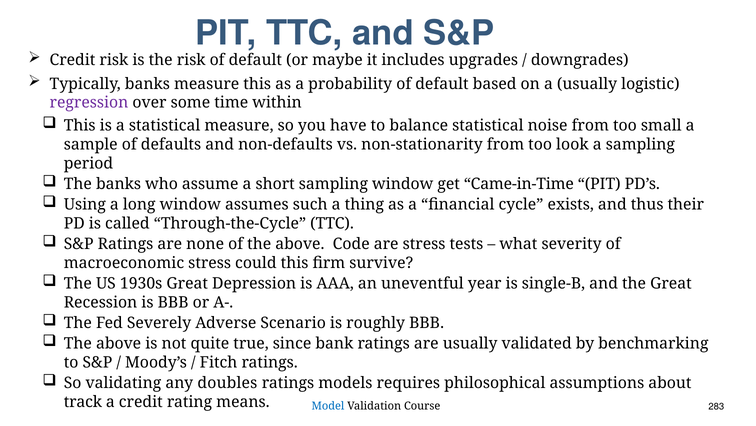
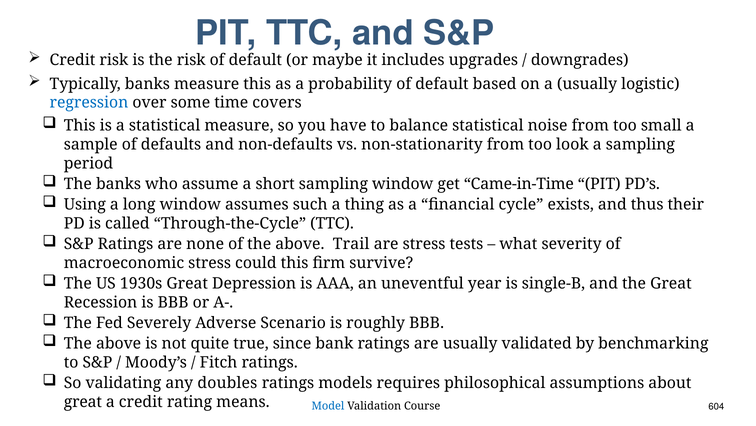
regression colour: purple -> blue (89, 103)
within: within -> covers (277, 103)
Code: Code -> Trail (351, 244)
track: track -> great (83, 401)
283: 283 -> 604 (716, 406)
